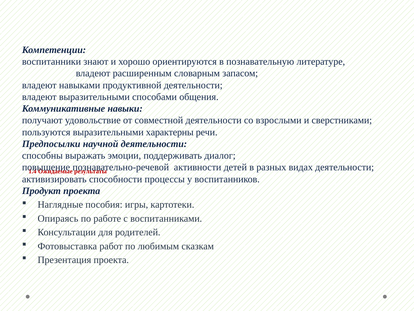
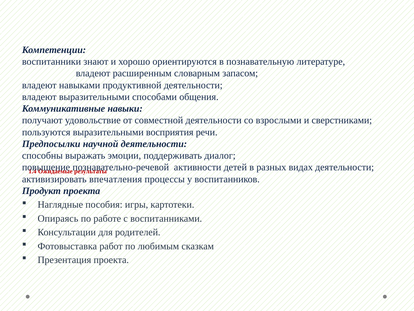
характерны: характерны -> восприятия (170, 132)
способности: способности -> впечатления (116, 179)
